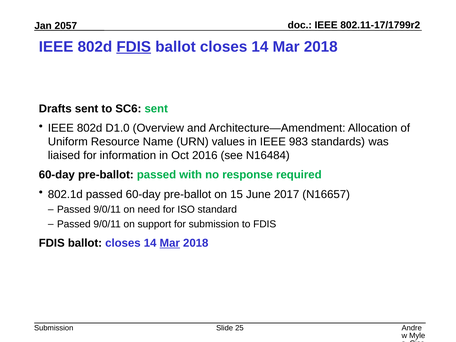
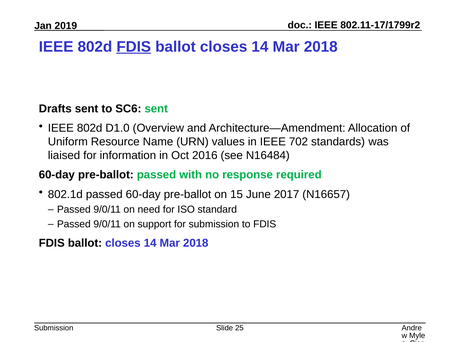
2057: 2057 -> 2019 (66, 26)
983: 983 -> 702 (298, 142)
Mar underline: present -> none (170, 243)
